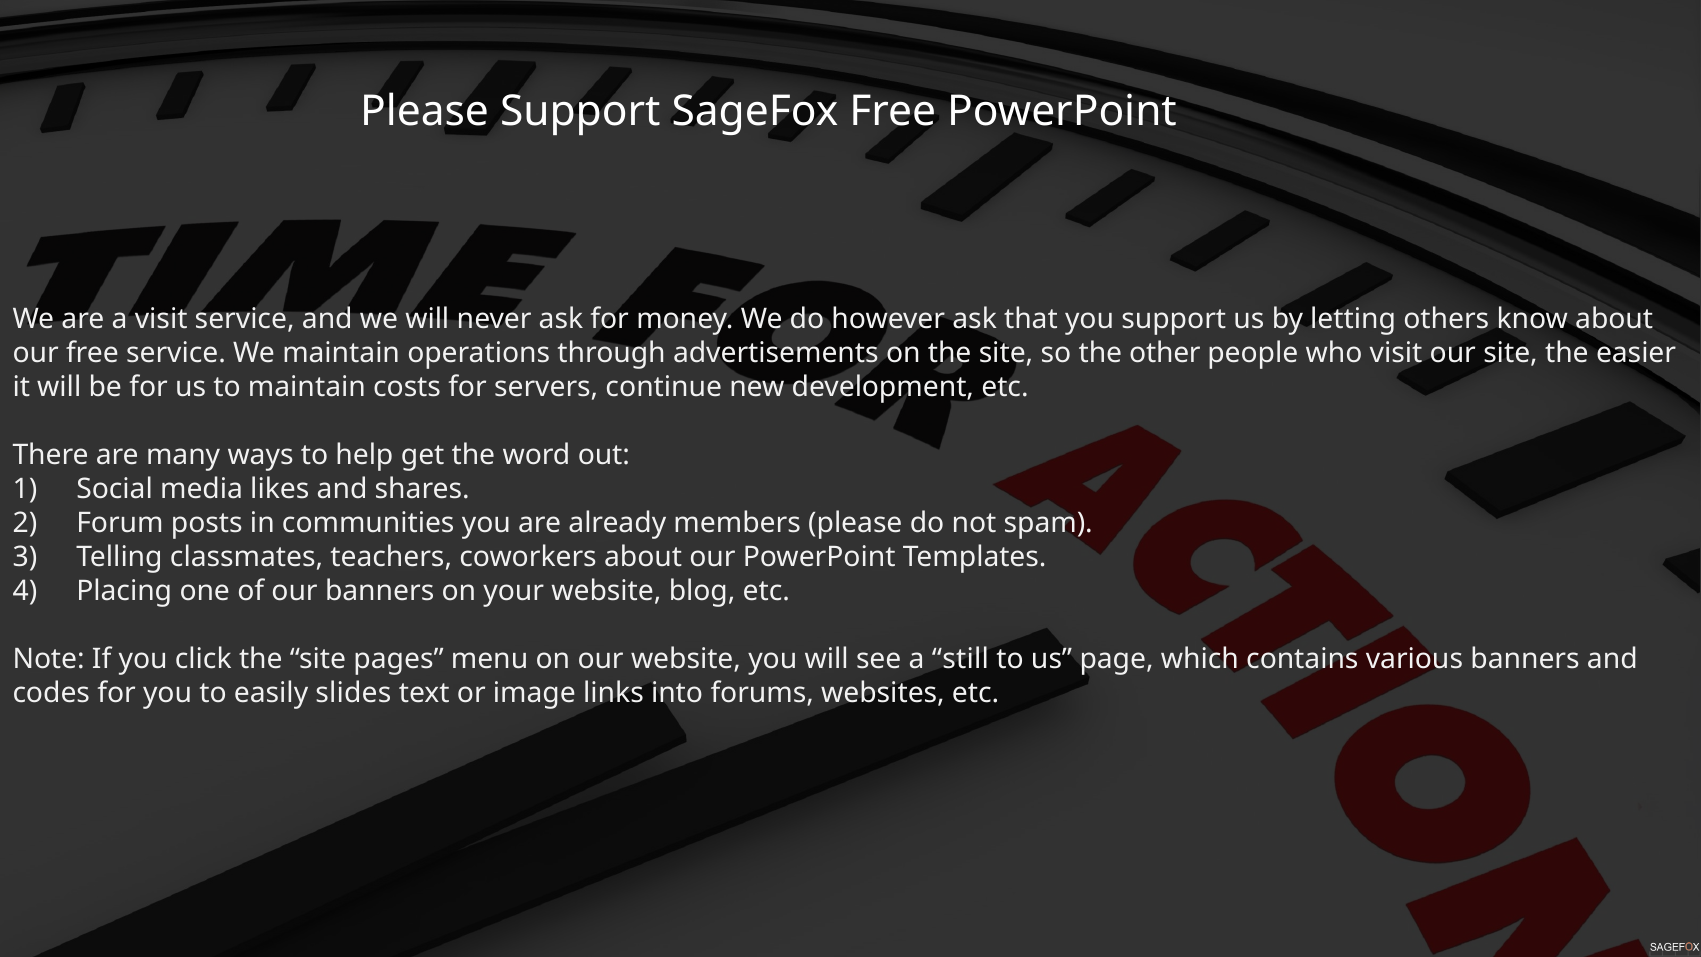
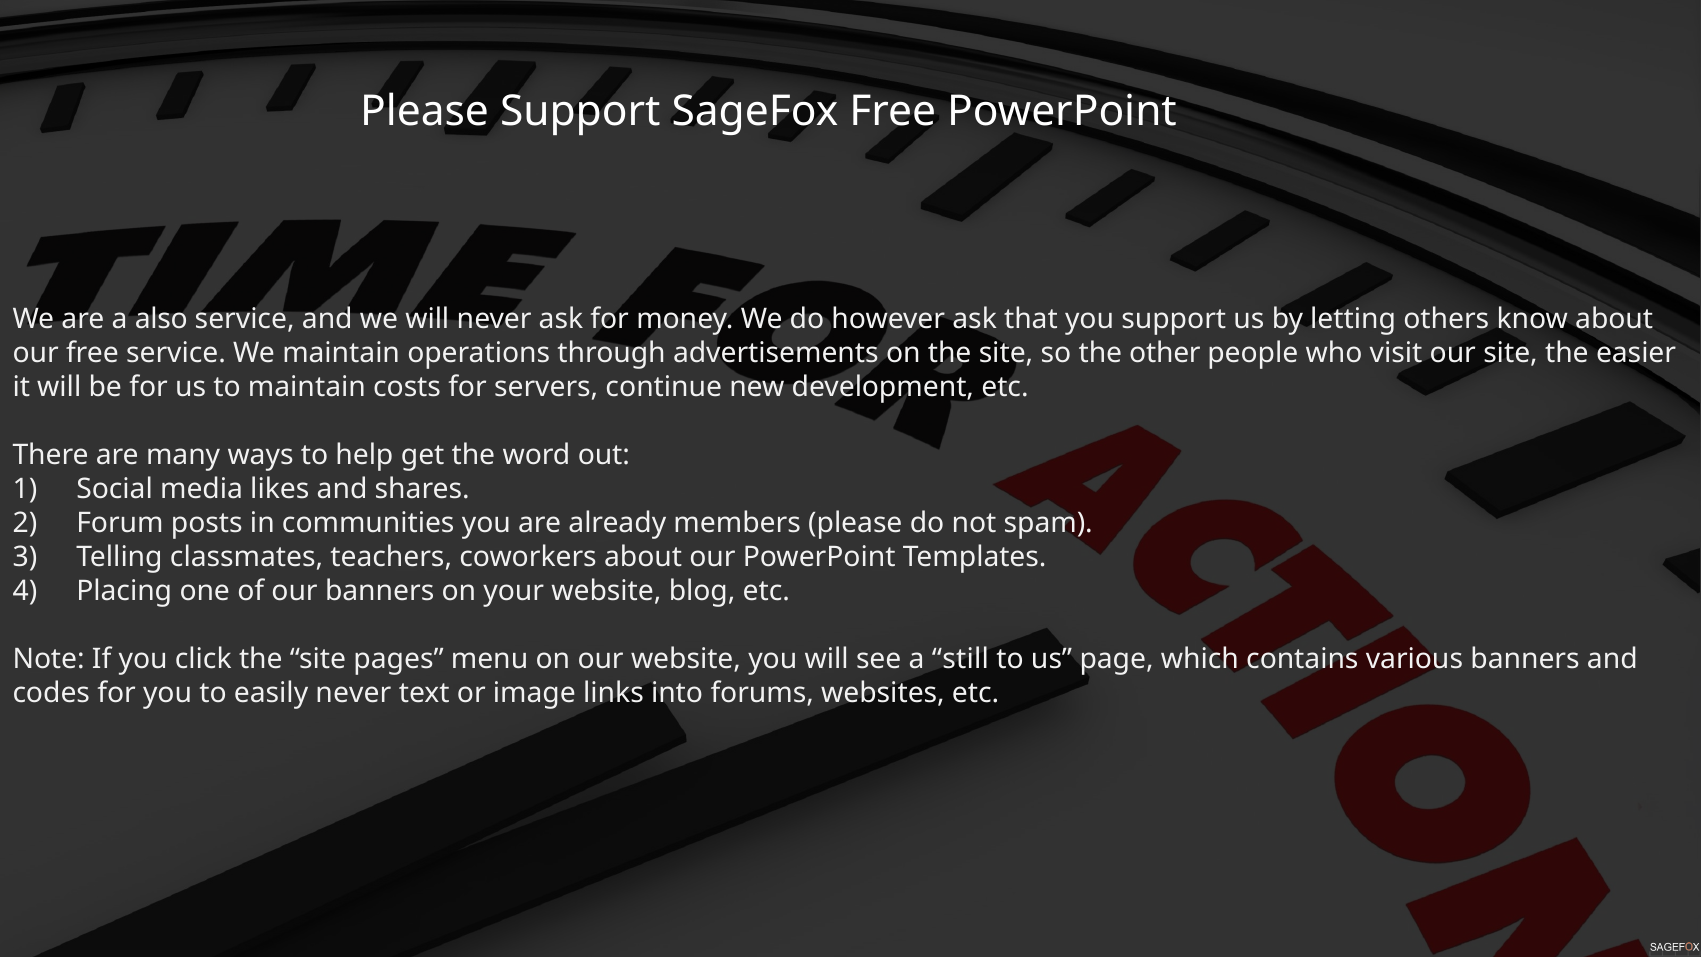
a visit: visit -> also (161, 319)
easily slides: slides -> never (353, 693)
